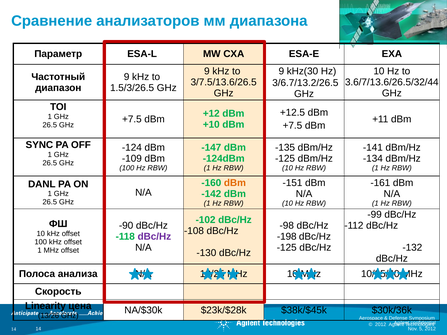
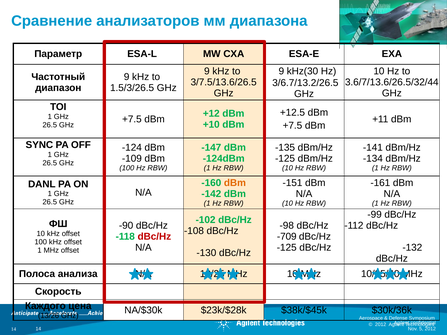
dBc/Hz colour: purple -> red (154, 237)
-198: -198 -> -709 (287, 237)
Linearity: Linearity -> Каждого (45, 306)
